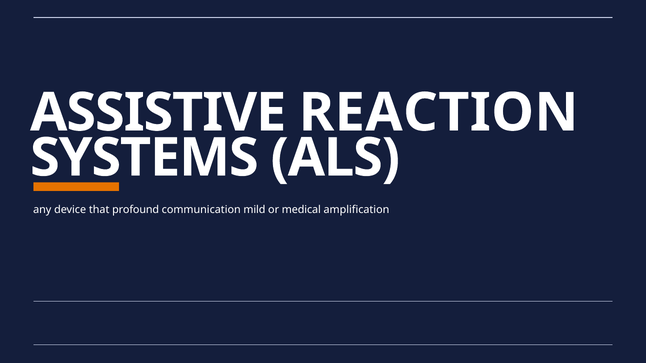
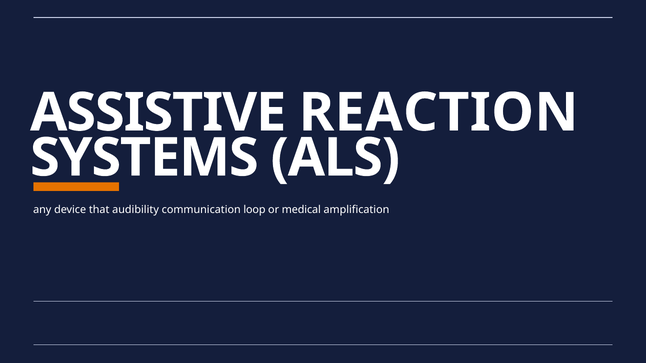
profound: profound -> audibility (136, 210)
mild: mild -> loop (254, 210)
